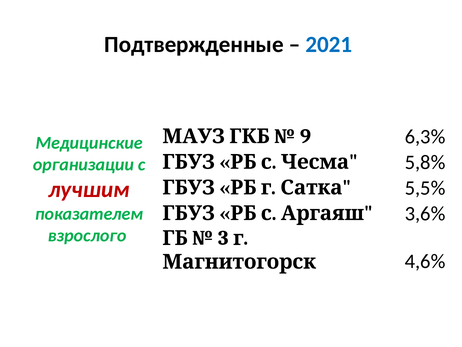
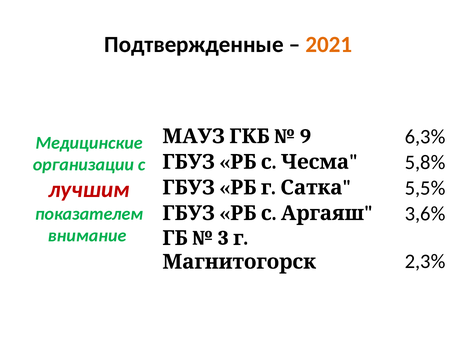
2021 colour: blue -> orange (329, 44)
взрослого: взрослого -> внимание (87, 235)
4,6%: 4,6% -> 2,3% (425, 261)
